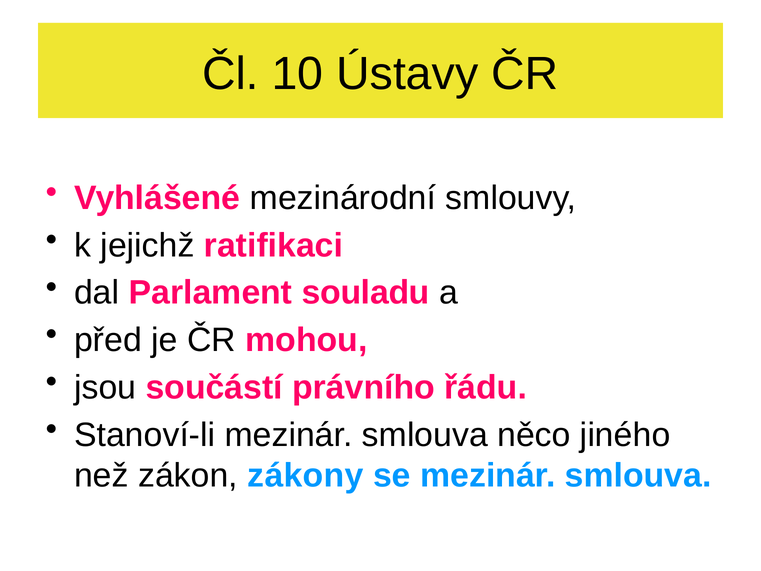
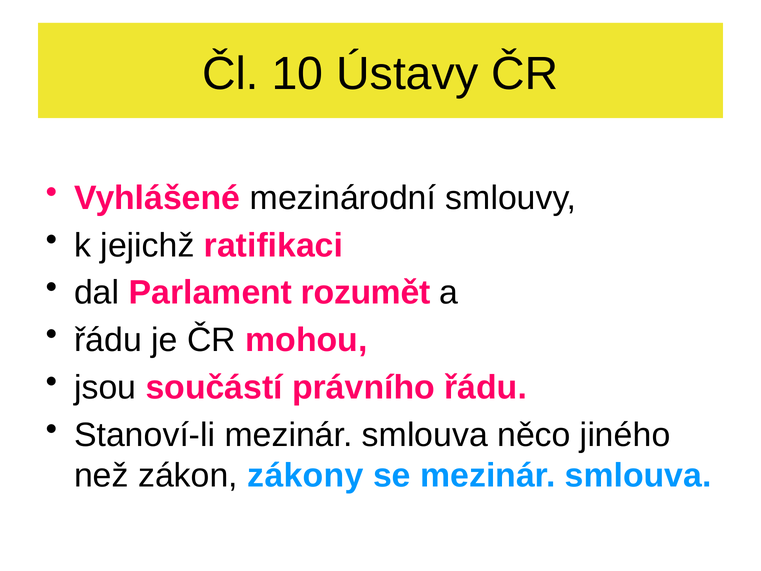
souladu: souladu -> rozumět (366, 293)
před: před -> řádu (108, 340)
